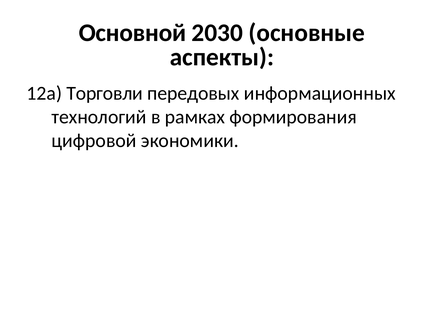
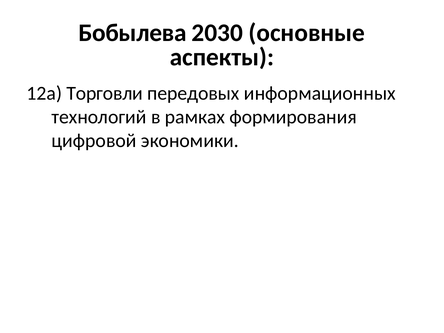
Основной: Основной -> Бобылева (132, 33)
